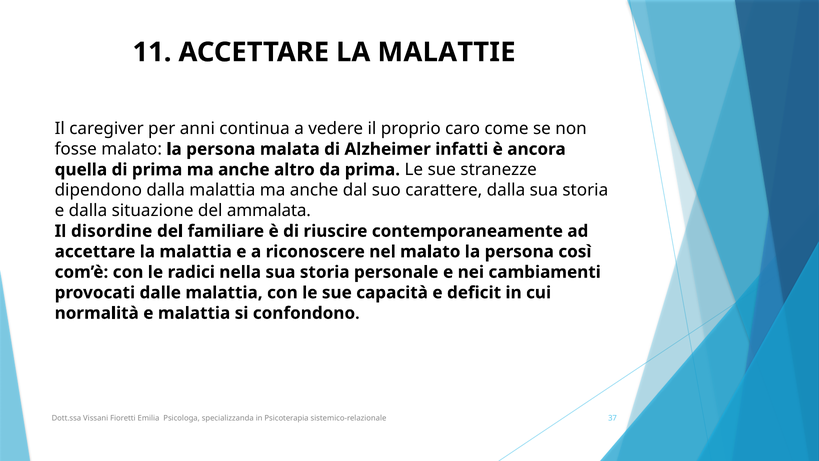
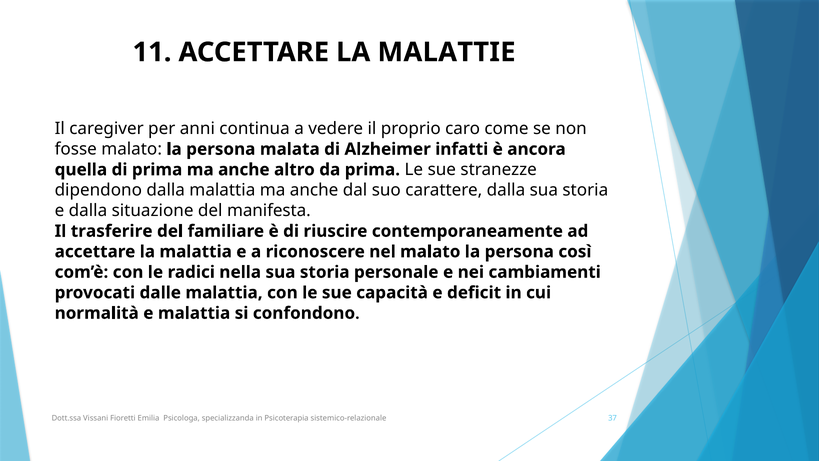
ammalata: ammalata -> manifesta (269, 211)
disordine: disordine -> trasferire (112, 231)
